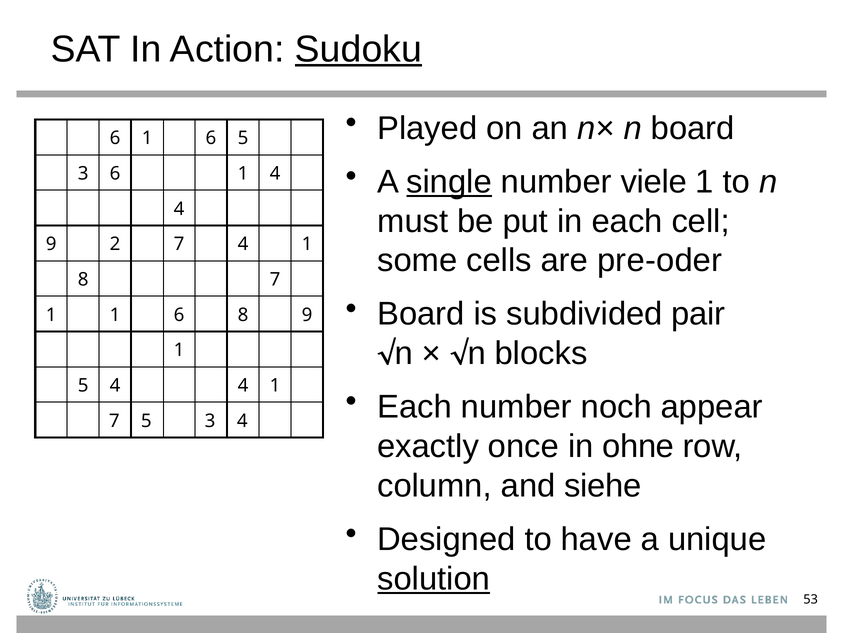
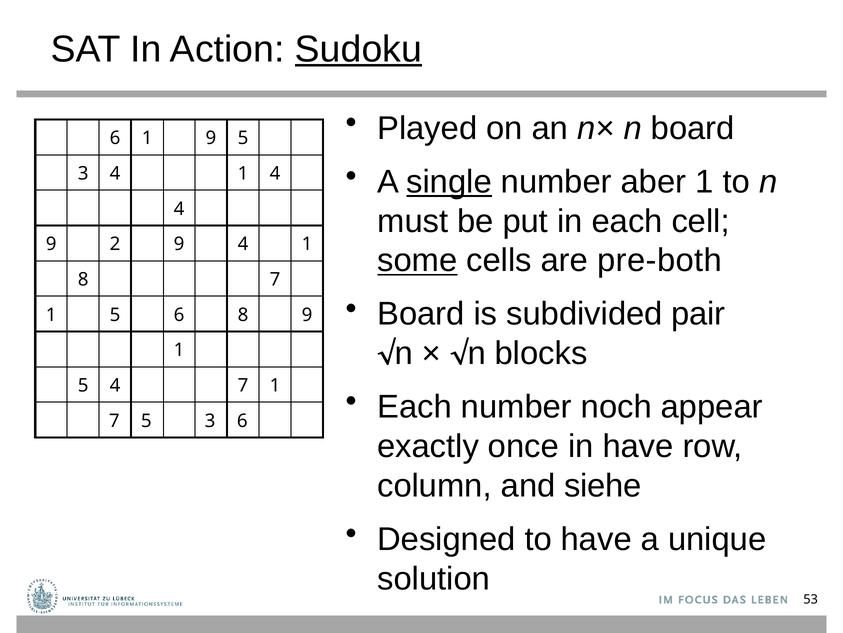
6 1 6: 6 -> 9 (211, 138)
viele: viele -> aber (654, 182)
3 6: 6 -> 4 (115, 173)
2 7: 7 -> 9 (179, 244)
some underline: none -> present (417, 260)
pre-oder: pre-oder -> pre-both (660, 260)
1: 1 -> 5 (115, 314)
5 4 4: 4 -> 7 (243, 385)
3 4: 4 -> 6 (242, 420)
in ohne: ohne -> have (638, 446)
solution underline: present -> none (434, 578)
